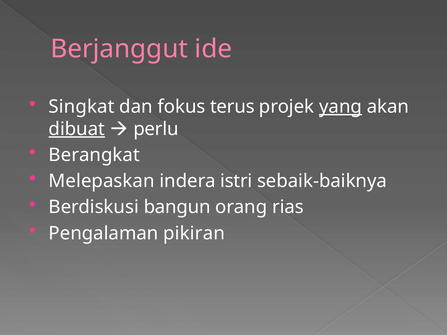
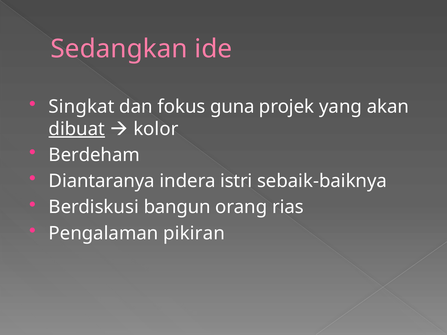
Berjanggut: Berjanggut -> Sedangkan (119, 49)
terus: terus -> guna (232, 107)
yang underline: present -> none (341, 107)
perlu: perlu -> kolor (156, 129)
Berangkat: Berangkat -> Berdeham (94, 155)
Melepaskan: Melepaskan -> Diantaranya (102, 181)
